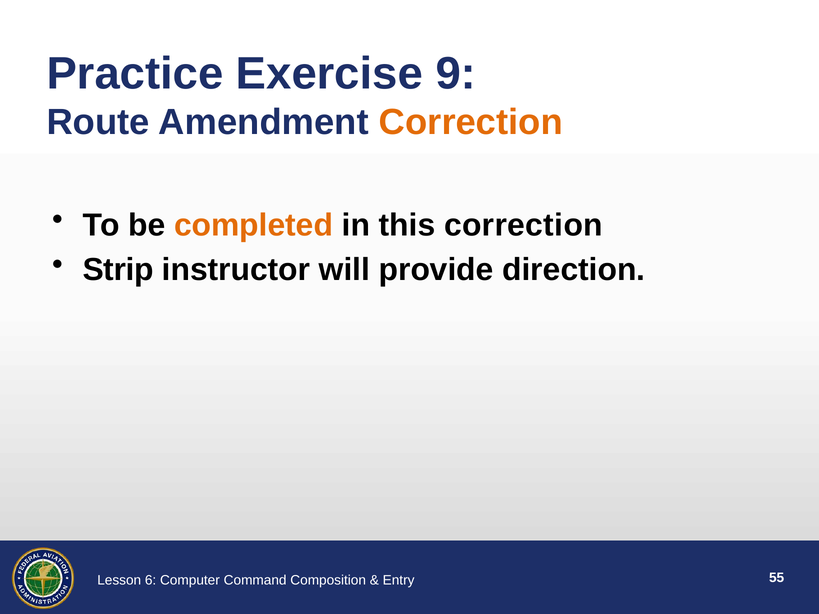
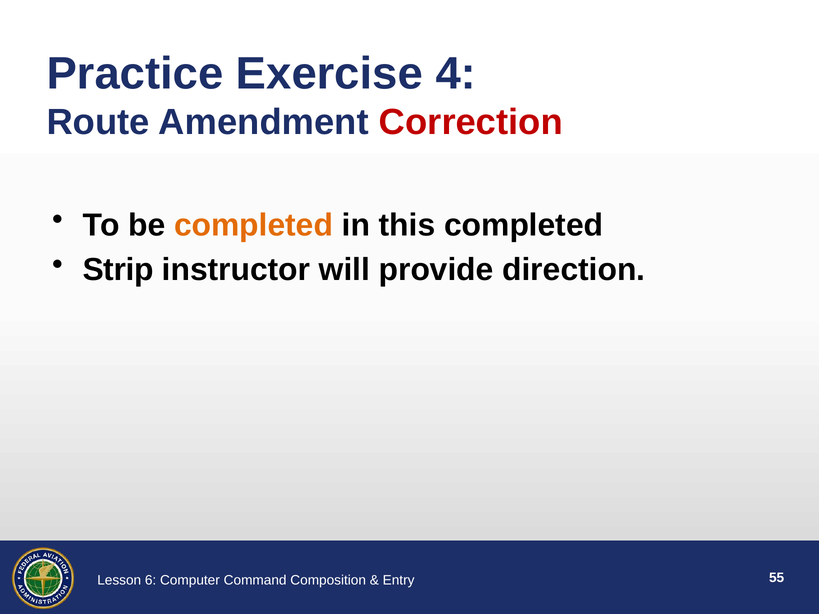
9: 9 -> 4 (456, 74)
Correction colour: orange -> red (471, 122)
this correction: correction -> completed (524, 225)
